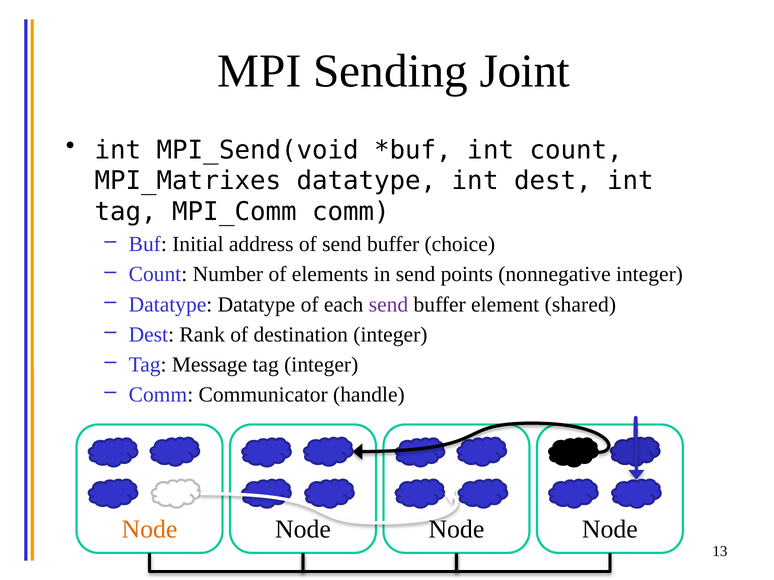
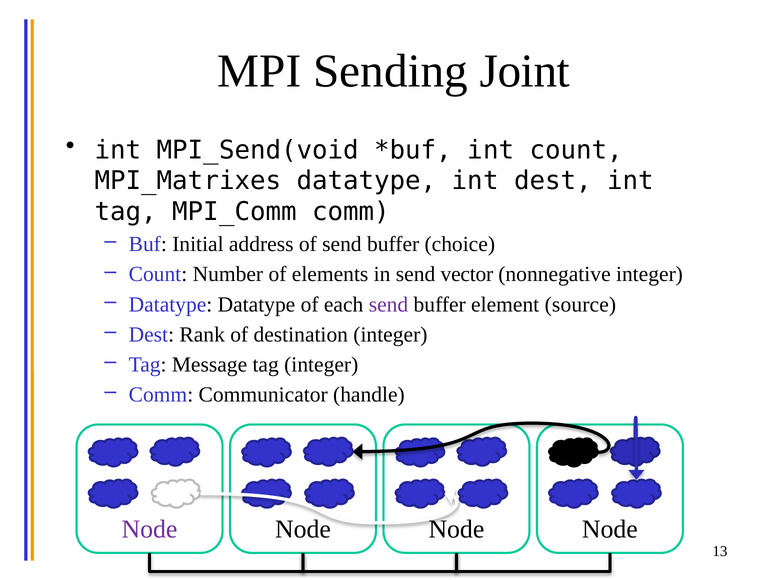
points: points -> vector (467, 275)
shared: shared -> source (580, 305)
Node colour: orange -> purple (150, 530)
